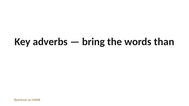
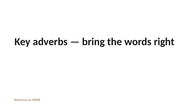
than: than -> right (164, 42)
